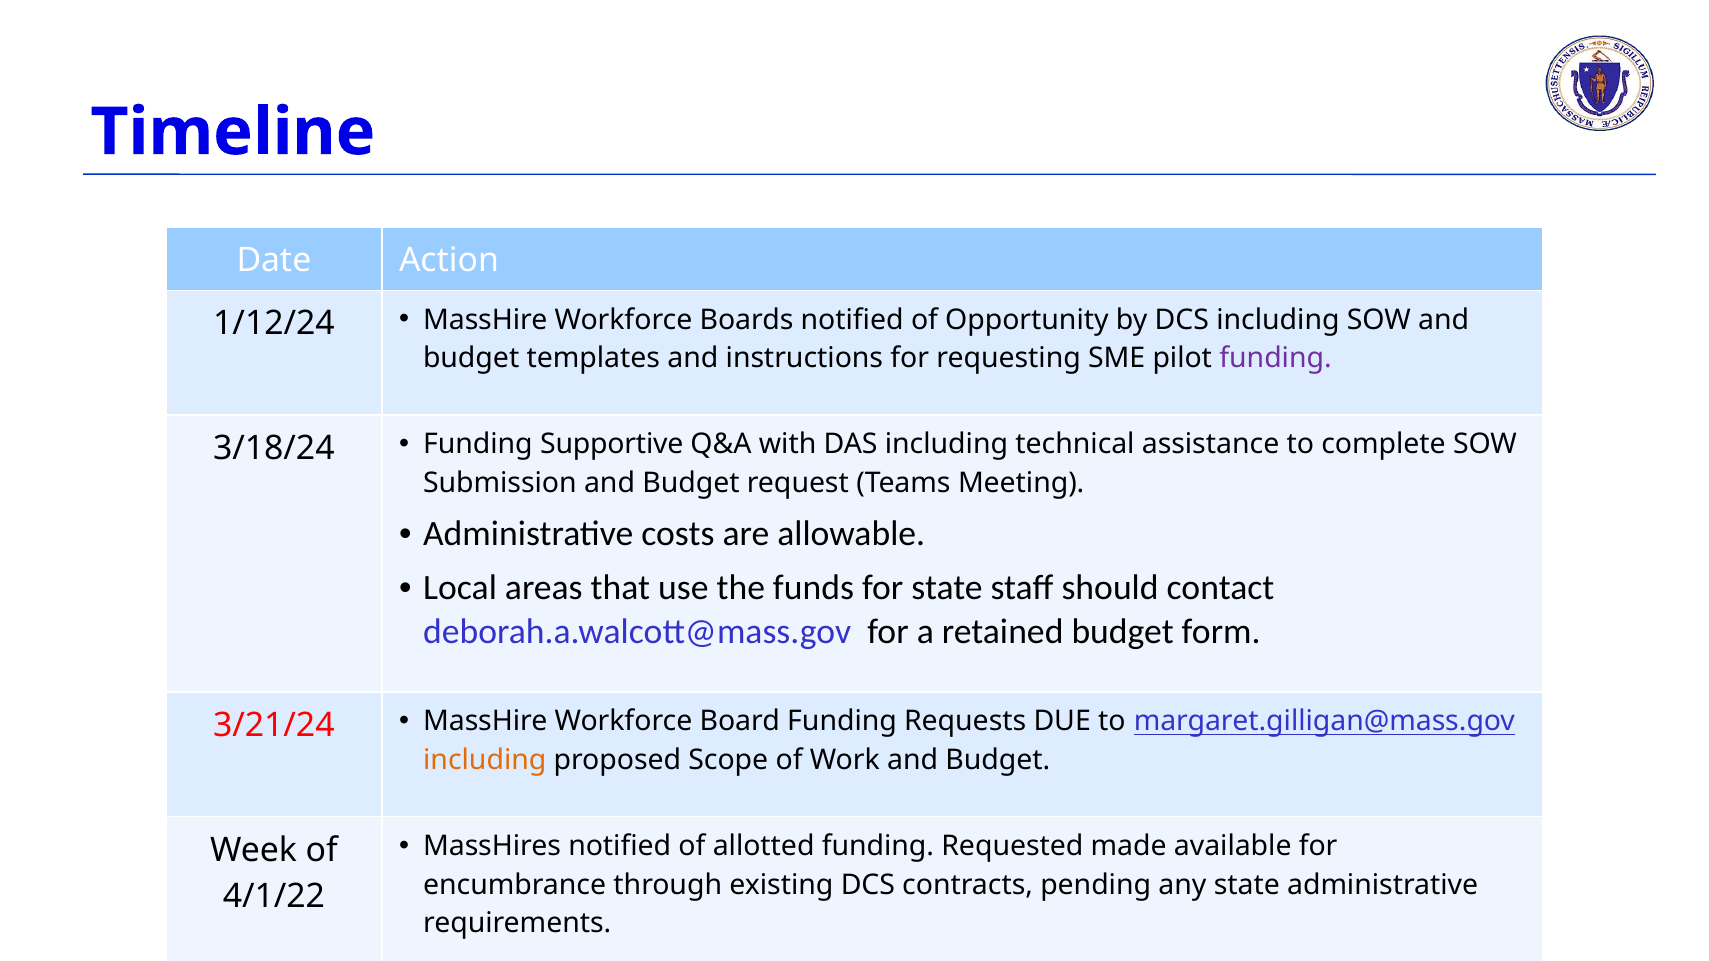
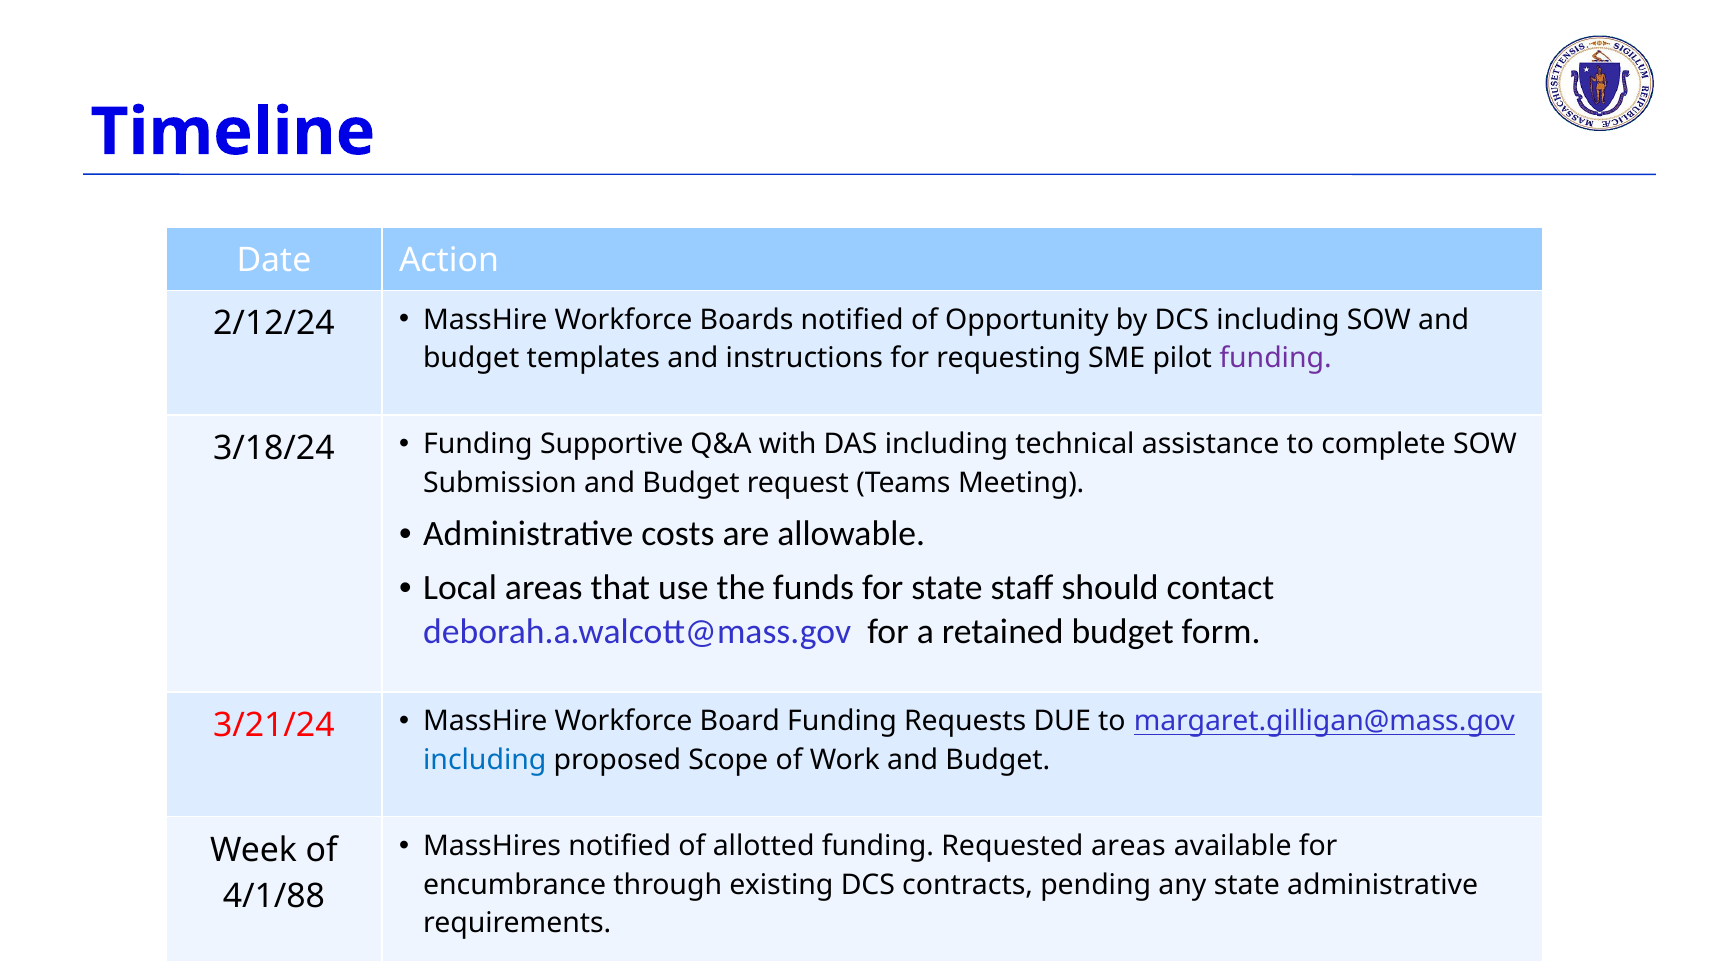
1/12/24: 1/12/24 -> 2/12/24 (274, 324)
including colour: orange -> blue (485, 760)
Requested made: made -> areas (1128, 846)
4/1/22: 4/1/22 -> 4/1/88 (274, 896)
